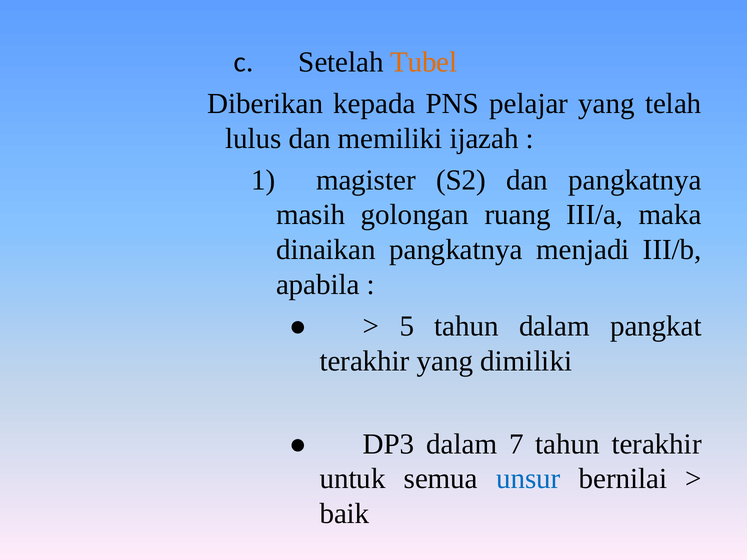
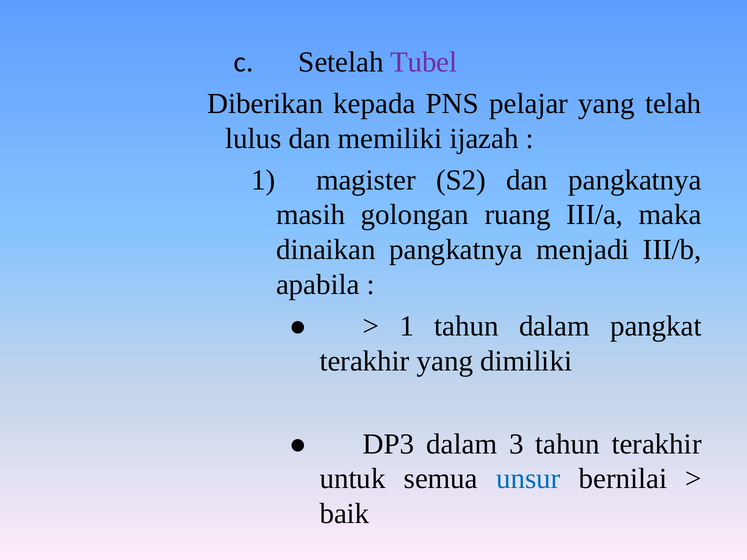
Tubel colour: orange -> purple (424, 62)
5: 5 -> 1 (407, 326)
7: 7 -> 3 (516, 444)
